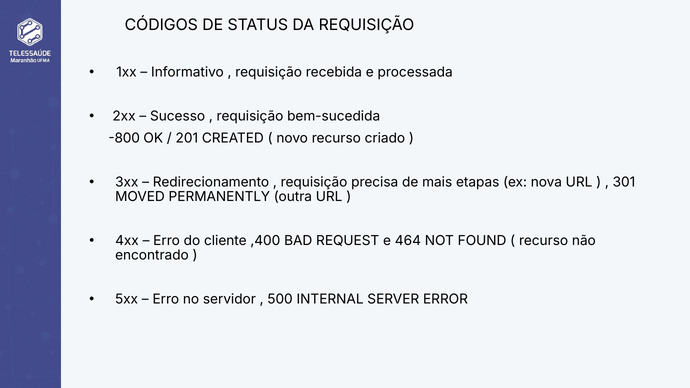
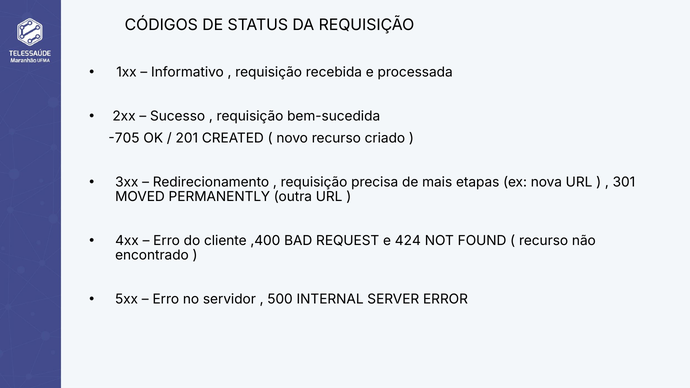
-800: -800 -> -705 (124, 138)
464: 464 -> 424 (408, 241)
